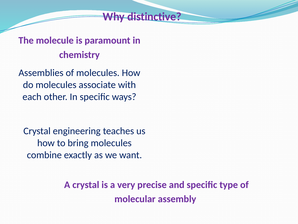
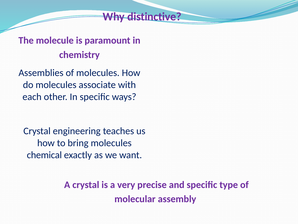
combine: combine -> chemical (44, 155)
